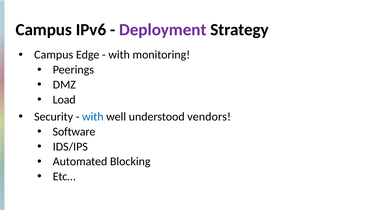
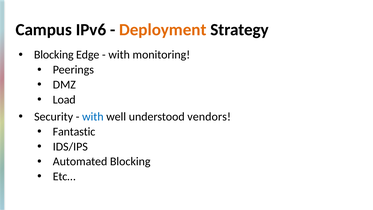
Deployment colour: purple -> orange (163, 30)
Campus: Campus -> Blocking (54, 55)
Software: Software -> Fantastic (74, 132)
